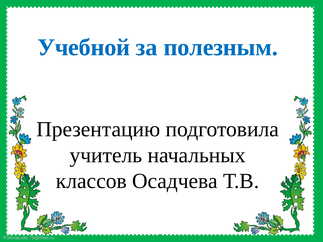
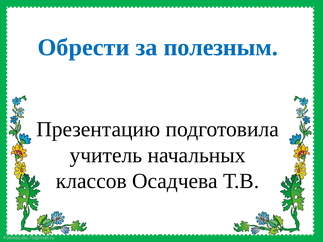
Учебной: Учебной -> Обрести (84, 47)
